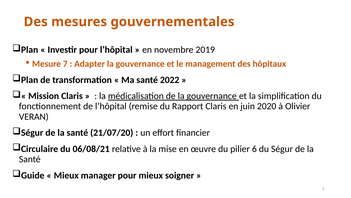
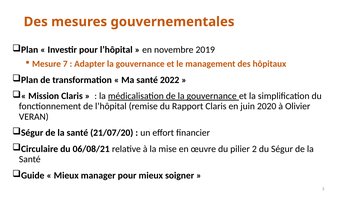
6: 6 -> 2 (254, 149)
